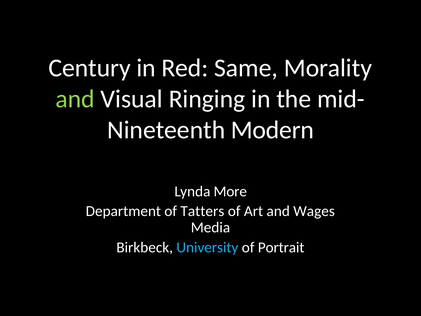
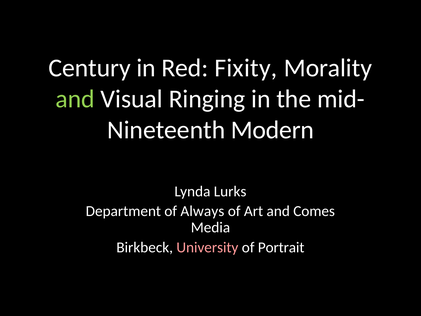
Same: Same -> Fixity (246, 68)
More: More -> Lurks (230, 191)
Tatters: Tatters -> Always (202, 211)
Wages: Wages -> Comes (314, 211)
University colour: light blue -> pink (207, 247)
